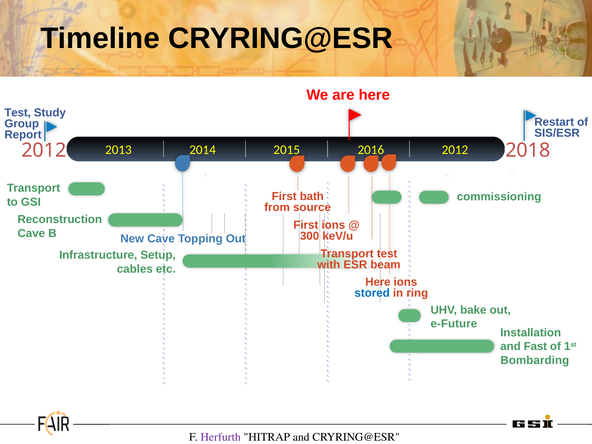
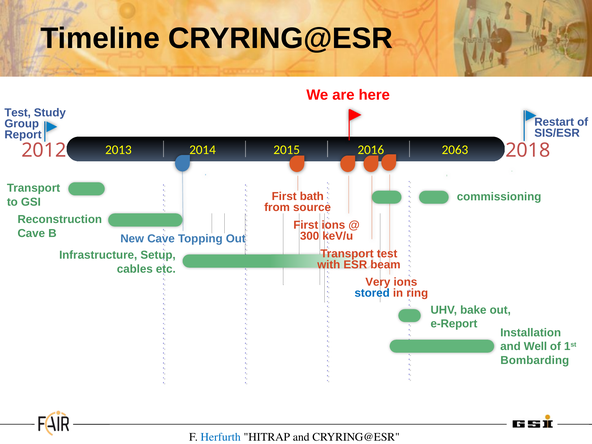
2012: 2012 -> 2063 (455, 150)
Here: Here -> Very (378, 282)
e-Future: e-Future -> e-Report (454, 324)
Fast: Fast -> Well (535, 347)
Herfurth colour: purple -> blue (221, 437)
